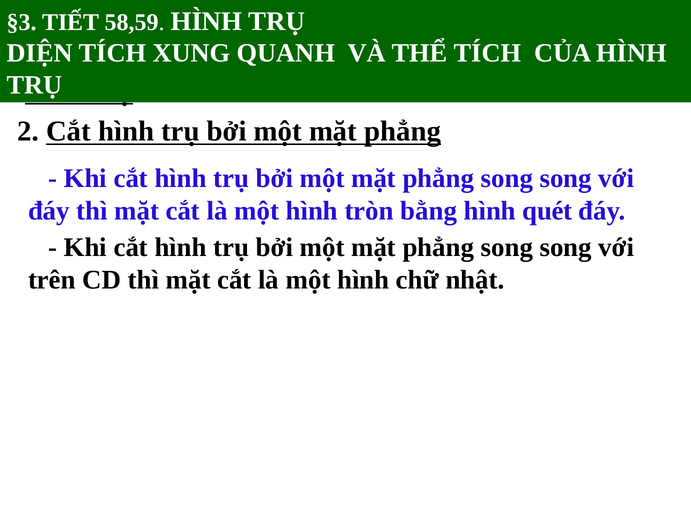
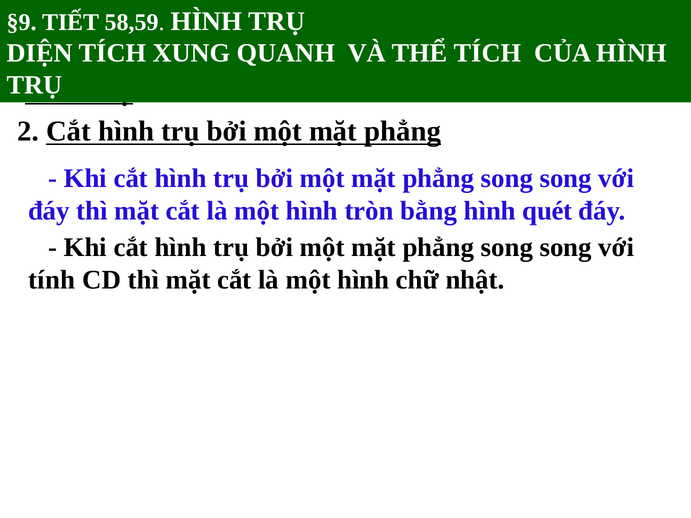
§3: §3 -> §9 (22, 22)
trên: trên -> tính (52, 280)
